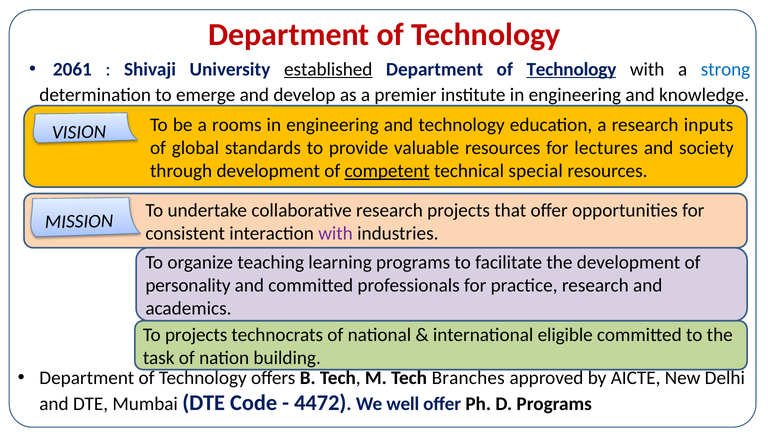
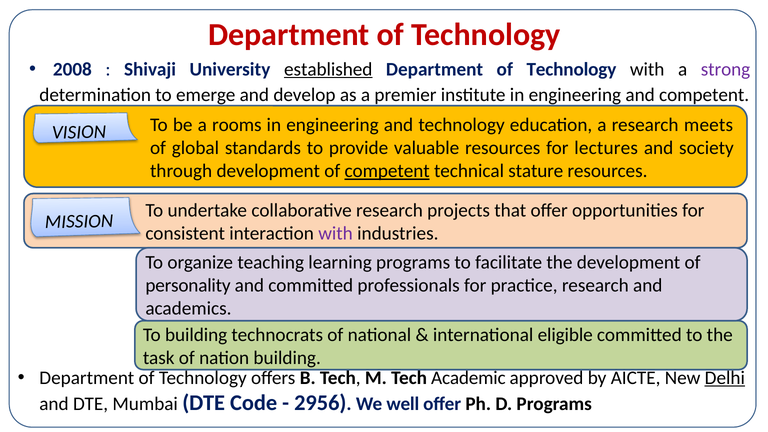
2061: 2061 -> 2008 (72, 69)
Technology underline: present -> none (571, 69)
strong colour: blue -> purple (726, 69)
and knowledge: knowledge -> competent (704, 95)
inputs: inputs -> meets (709, 125)
special: special -> stature (536, 171)
To projects: projects -> building (196, 335)
Branches: Branches -> Academic (468, 378)
Delhi underline: none -> present (725, 378)
4472: 4472 -> 2956 (320, 403)
